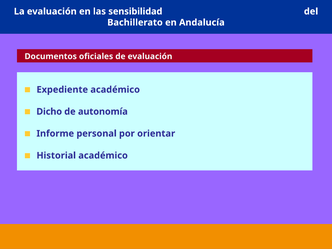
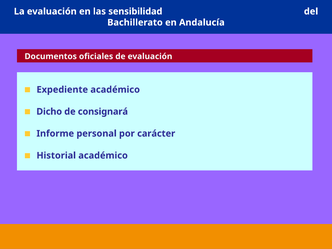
autonomía: autonomía -> consignará (103, 112)
orientar: orientar -> carácter (156, 134)
